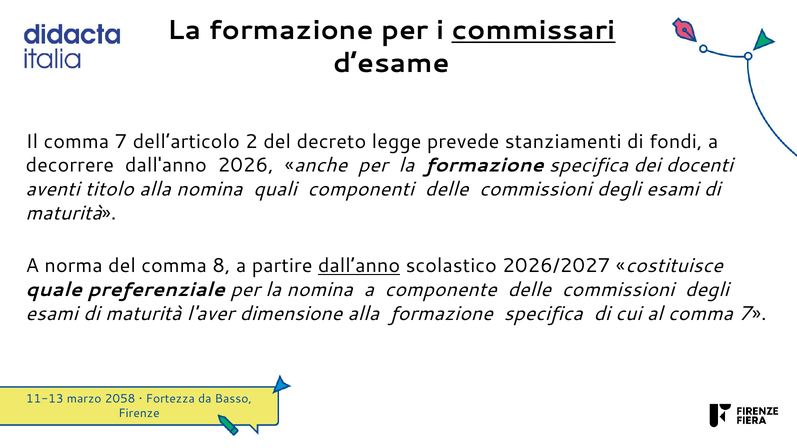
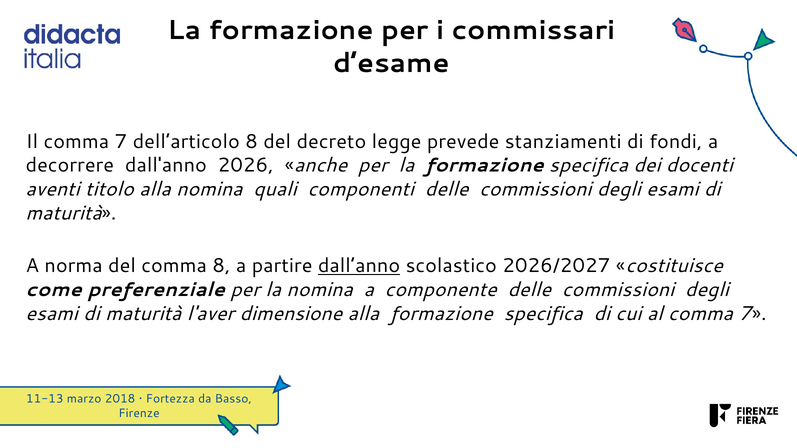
commissari underline: present -> none (534, 30)
dell’articolo 2: 2 -> 8 (252, 142)
quale: quale -> come (54, 290)
2058: 2058 -> 2018 (120, 399)
